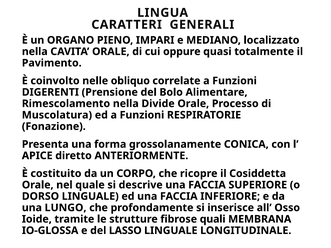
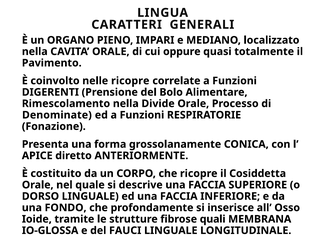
nelle obliquo: obliquo -> ricopre (130, 81)
Muscolatura: Muscolatura -> Denominate (57, 115)
LUNGO: LUNGO -> FONDO (66, 208)
LASSO: LASSO -> FAUCI (125, 231)
